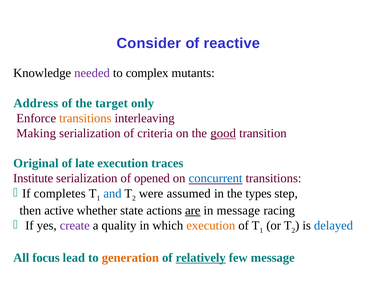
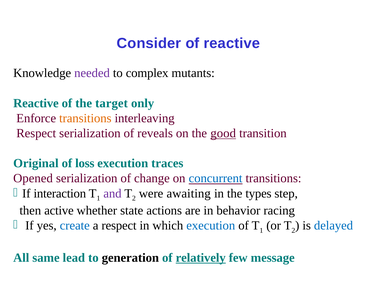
Address: Address -> Reactive (36, 103)
Making: Making -> Respect (36, 134)
criteria: criteria -> reveals (155, 134)
late: late -> loss (85, 164)
Institute: Institute -> Opened (33, 179)
opened: opened -> change (152, 179)
completes: completes -> interaction (60, 194)
and colour: blue -> purple (112, 194)
assumed: assumed -> awaiting (189, 194)
are underline: present -> none (193, 211)
in message: message -> behavior (238, 211)
create colour: purple -> blue (75, 226)
a quality: quality -> respect (119, 226)
execution colour: orange -> blue (211, 226)
focus: focus -> same (46, 258)
generation colour: orange -> black (130, 258)
